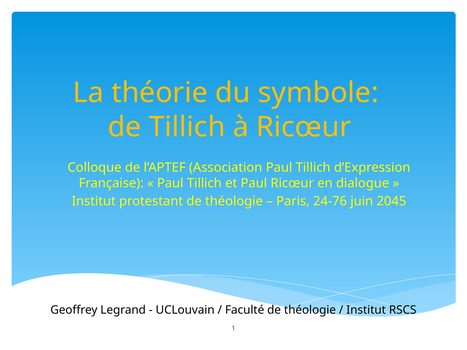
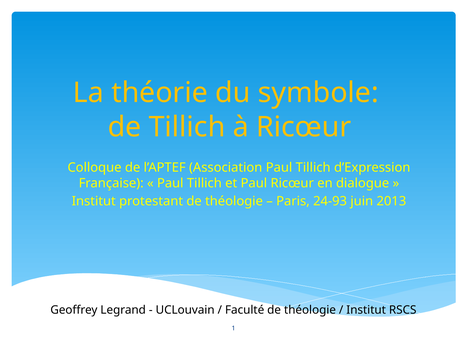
24-76: 24-76 -> 24-93 (330, 202)
2045: 2045 -> 2013 (391, 202)
